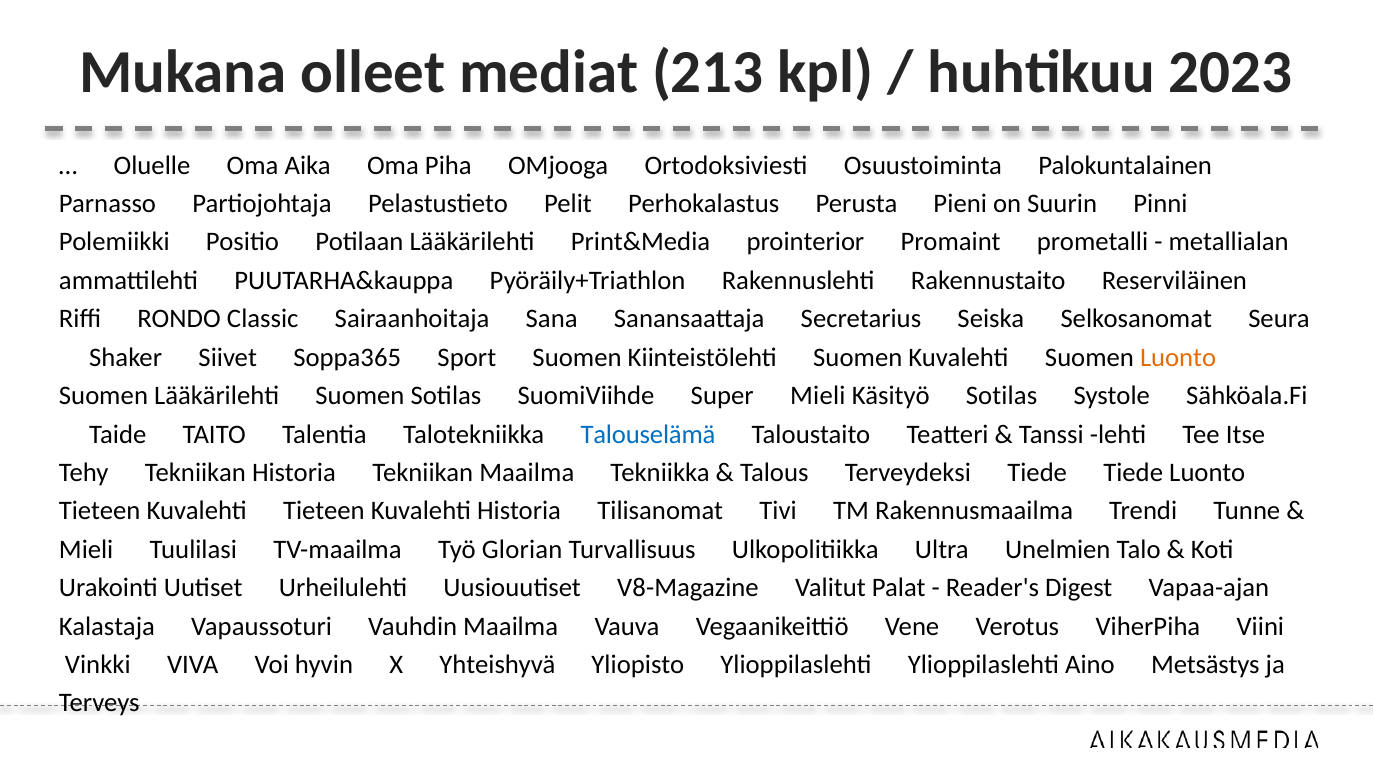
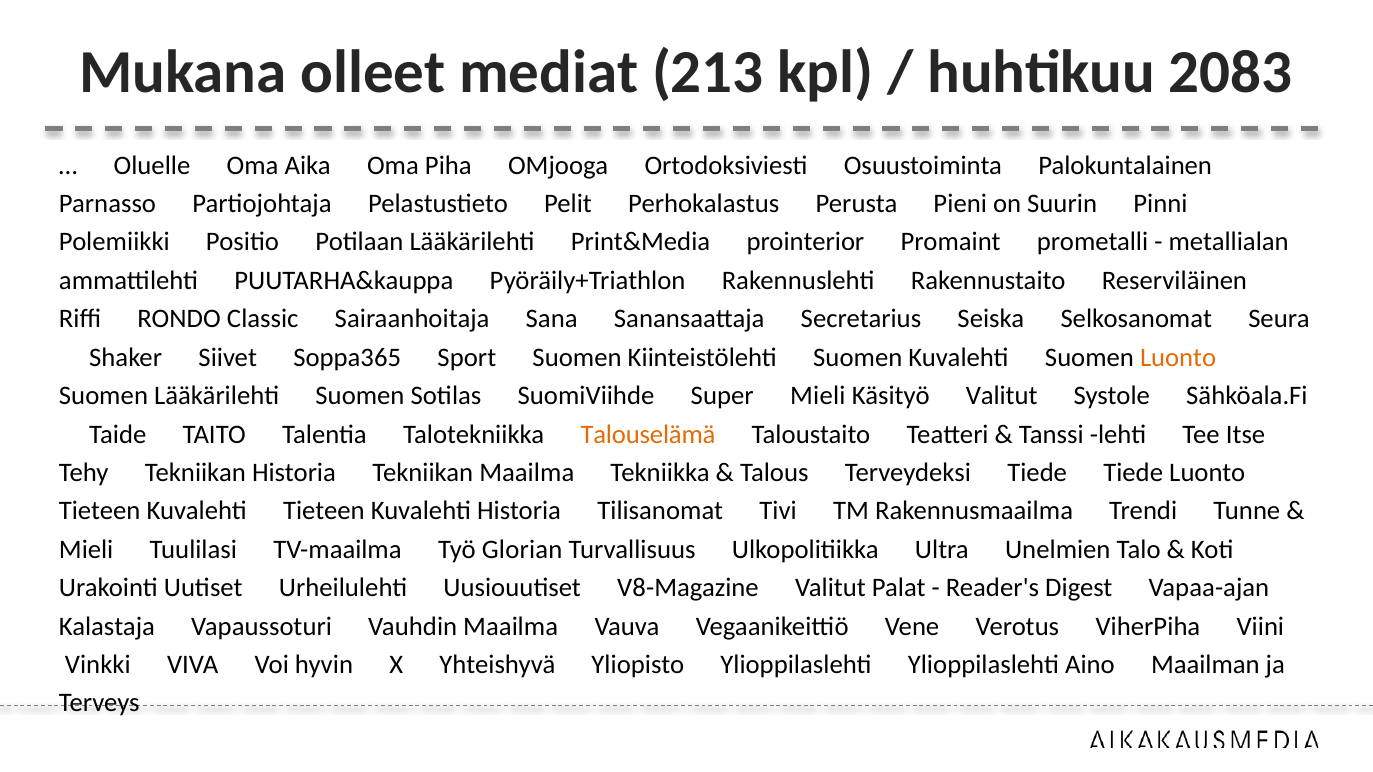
2023: 2023 -> 2083 (1231, 73)
Käsityö Sotilas: Sotilas -> Valitut (1002, 396)
Talouselämä colour: blue -> orange (648, 434)
Metsästys: Metsästys -> Maailman (1205, 665)
